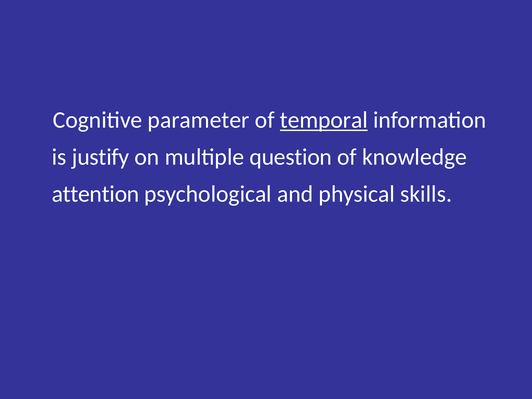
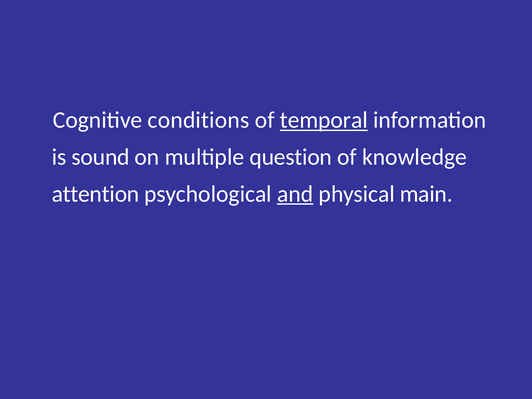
parameter: parameter -> conditions (198, 120)
justify: justify -> sound (101, 157)
and underline: none -> present (295, 194)
skills: skills -> main (426, 194)
